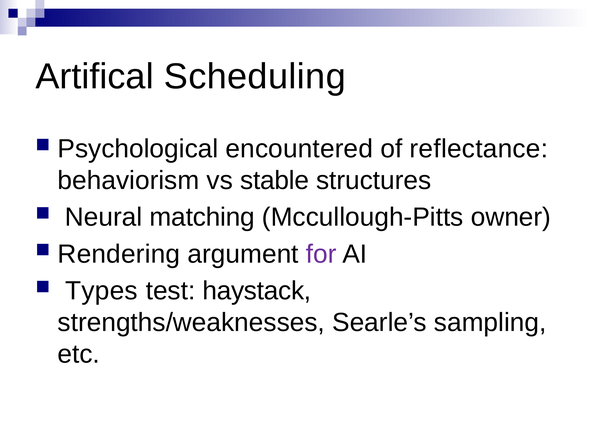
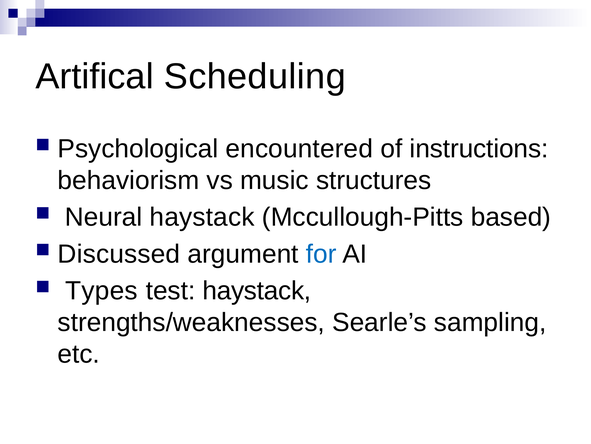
reflectance: reflectance -> instructions (479, 149)
stable: stable -> music (274, 180)
Neural matching: matching -> haystack (202, 217)
owner: owner -> based (511, 217)
Rendering: Rendering -> Discussed (119, 254)
for colour: purple -> blue (321, 254)
